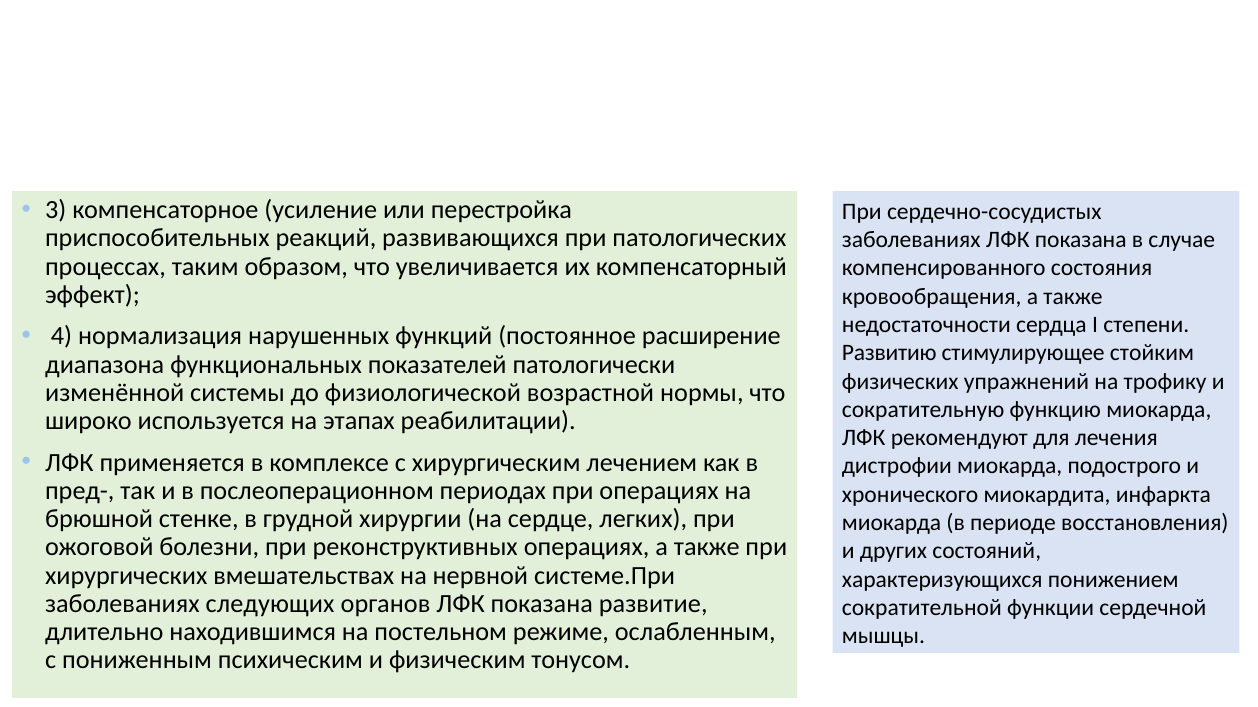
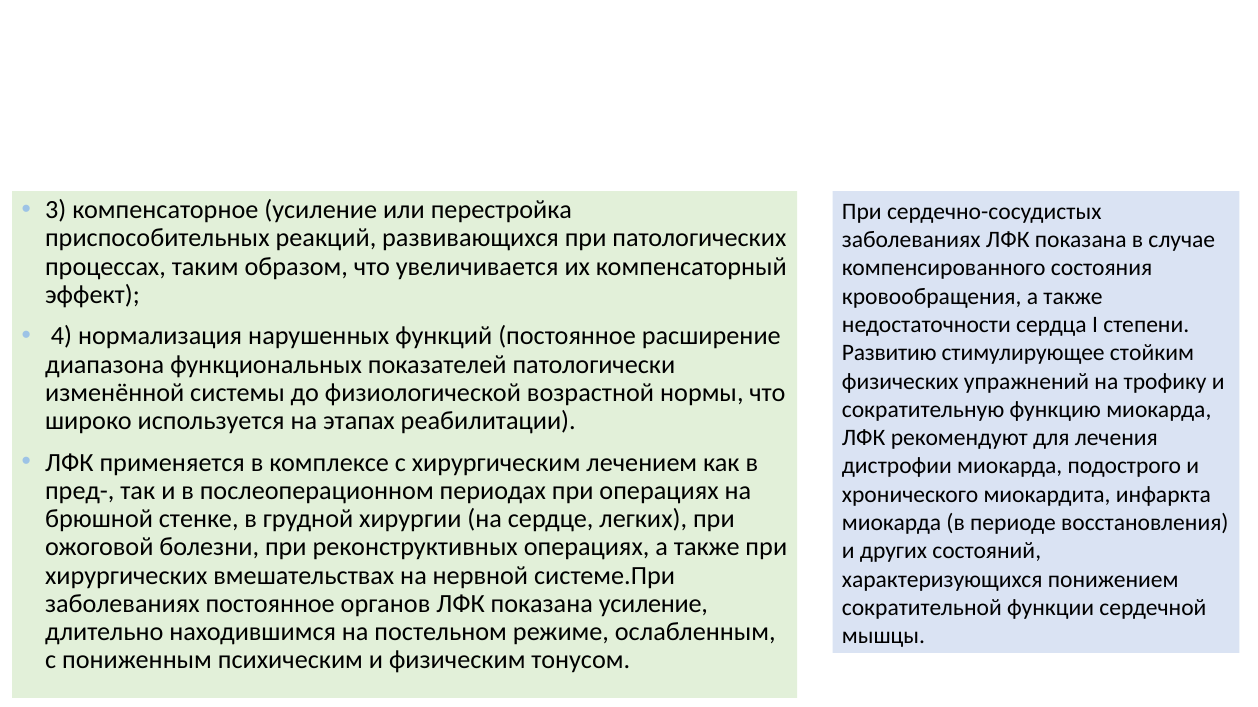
заболеваниях следующих: следующих -> постоянное (270, 604)
показана развитие: развитие -> усиление (653, 604)
